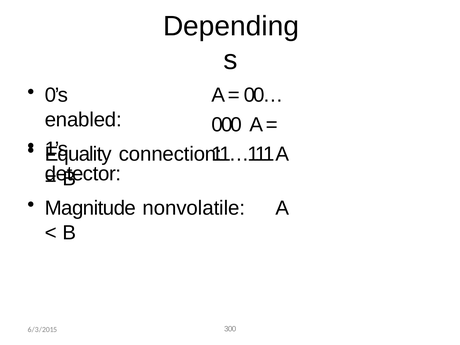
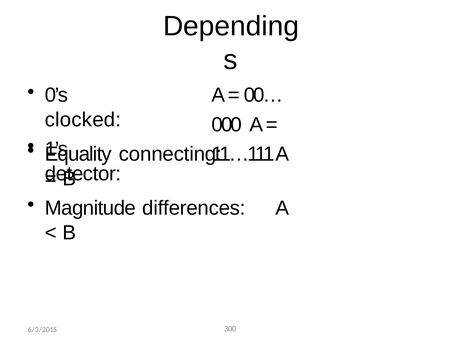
enabled: enabled -> clocked (83, 120)
connection: connection -> connecting (170, 154)
nonvolatile: nonvolatile -> differences (194, 208)
